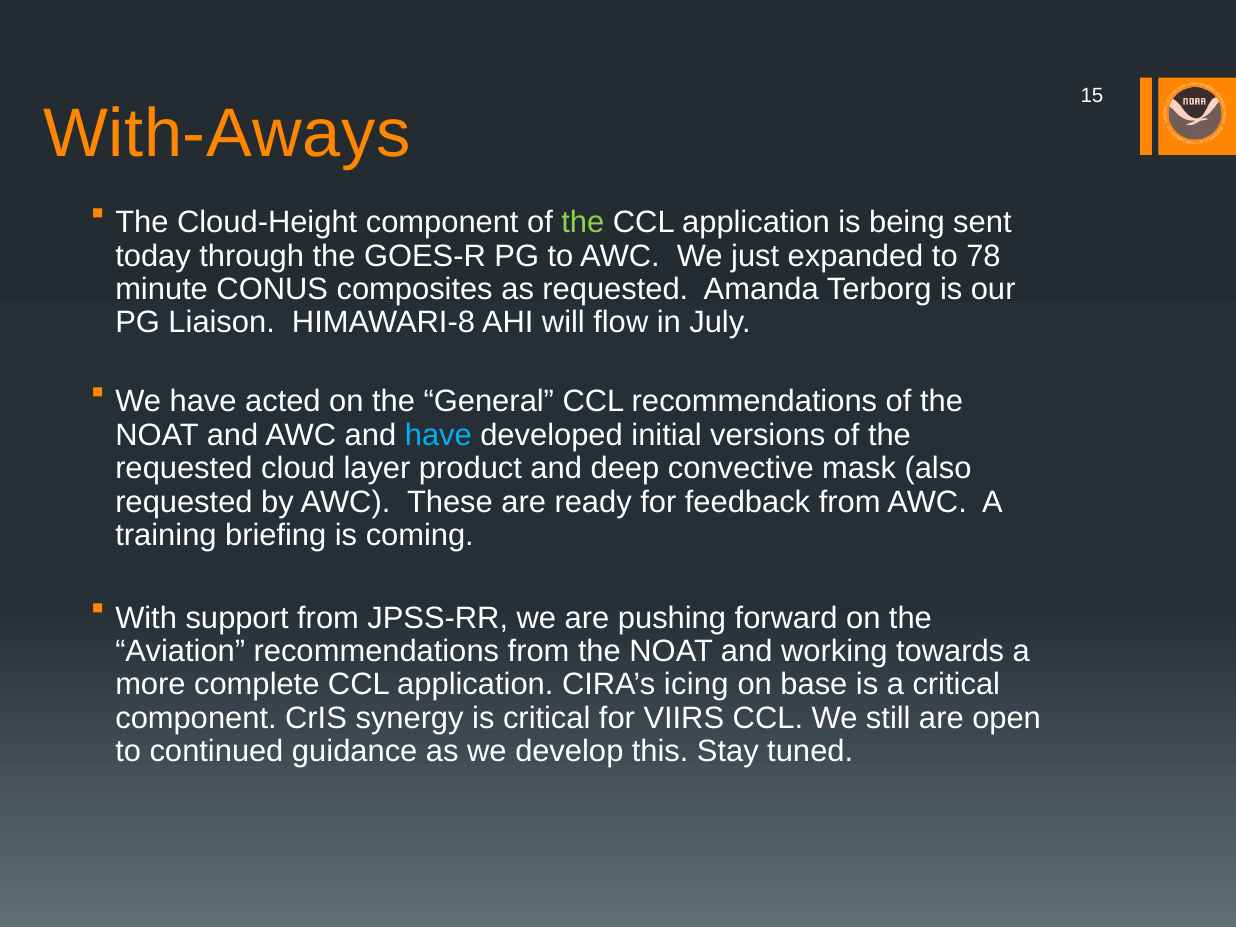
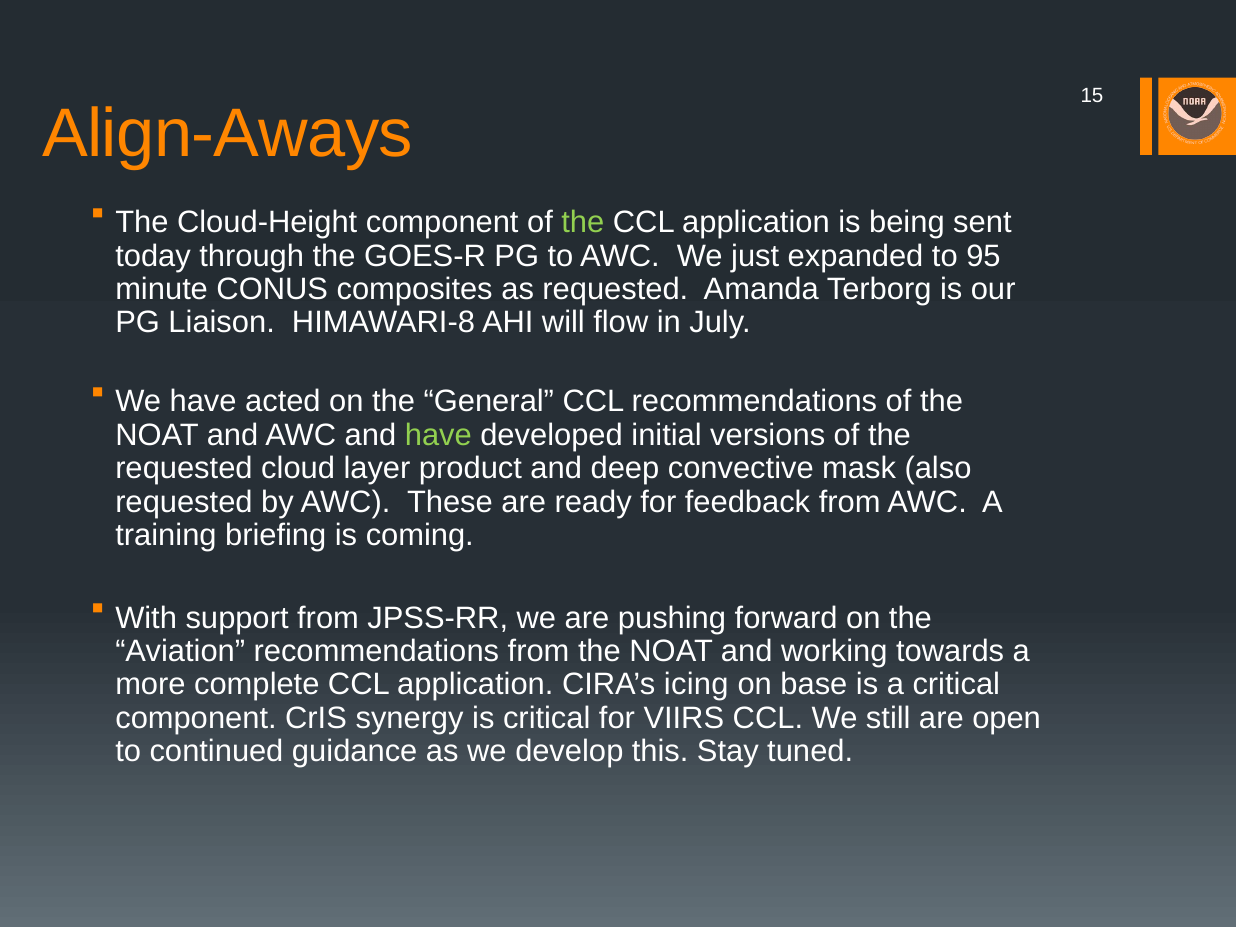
With-Aways: With-Aways -> Align-Aways (228, 134)
78: 78 -> 95 (983, 256)
have colour: light blue -> light green (438, 435)
